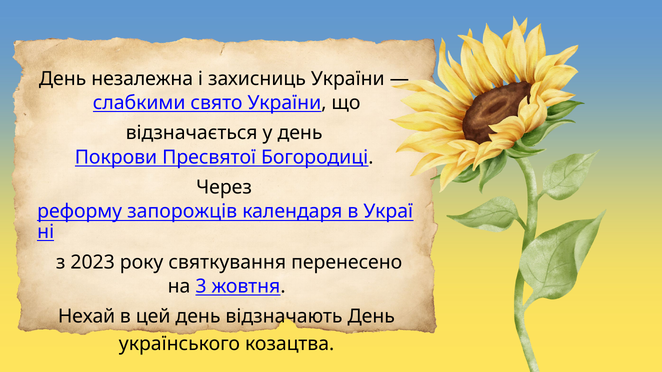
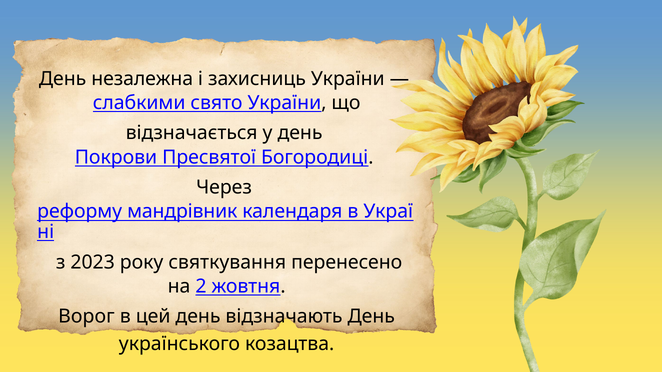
запорожців: запорожців -> мандрівник (182, 212)
3: 3 -> 2 (201, 286)
Нехай: Нехай -> Ворог (86, 317)
